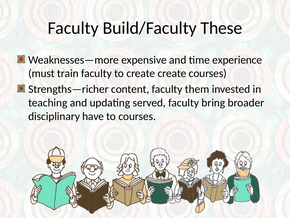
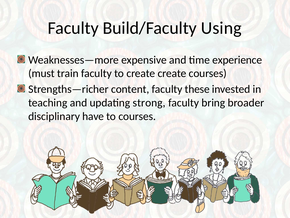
These: These -> Using (221, 28)
them: them -> these (197, 89)
served: served -> strong (149, 103)
